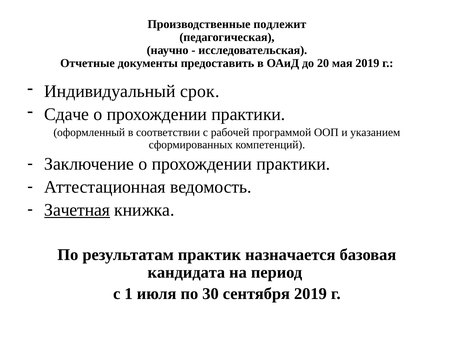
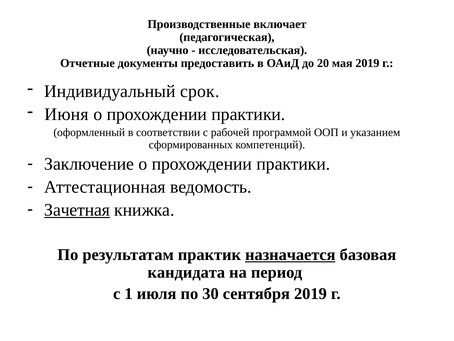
подлежит: подлежит -> включает (280, 24)
Сдаче: Сдаче -> Июня (67, 114)
назначается underline: none -> present (290, 254)
